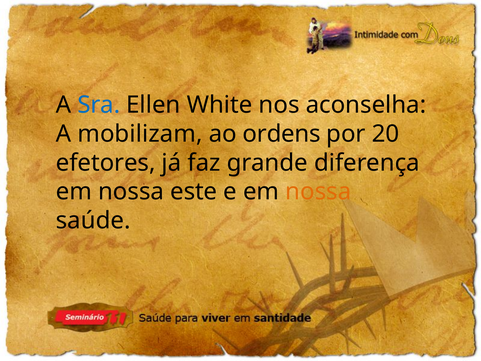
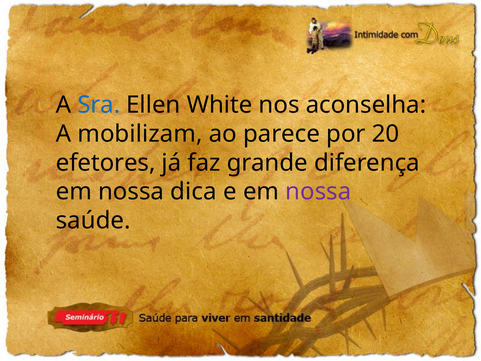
ordens: ordens -> parece (282, 134)
este: este -> dica (194, 192)
nossa colour: orange -> purple (318, 192)
